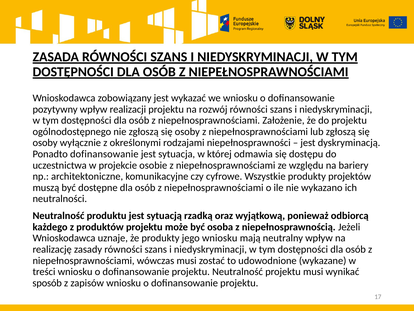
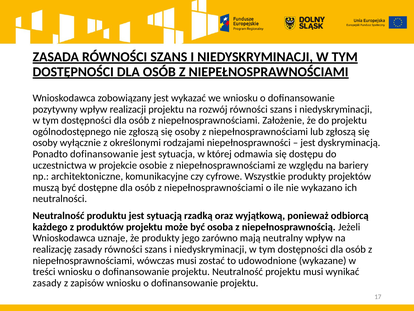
jego wniosku: wniosku -> zarówno (220, 238)
sposób: sposób -> zasady (47, 283)
